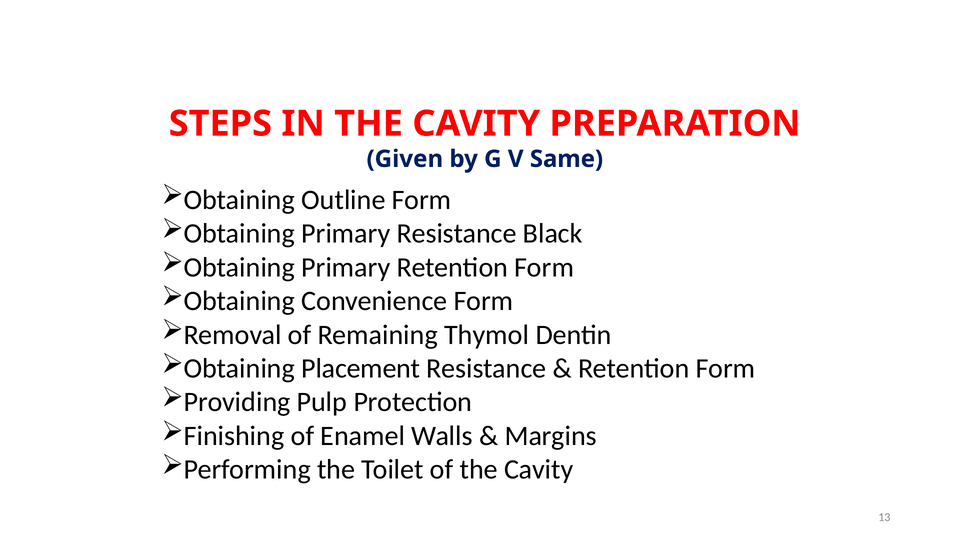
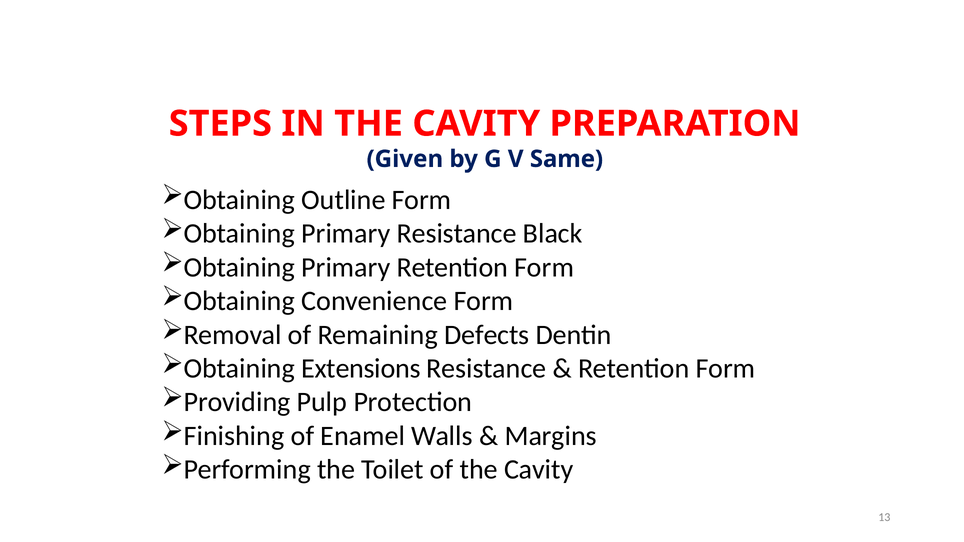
Thymol: Thymol -> Defects (487, 335)
Placement: Placement -> Extensions (361, 369)
